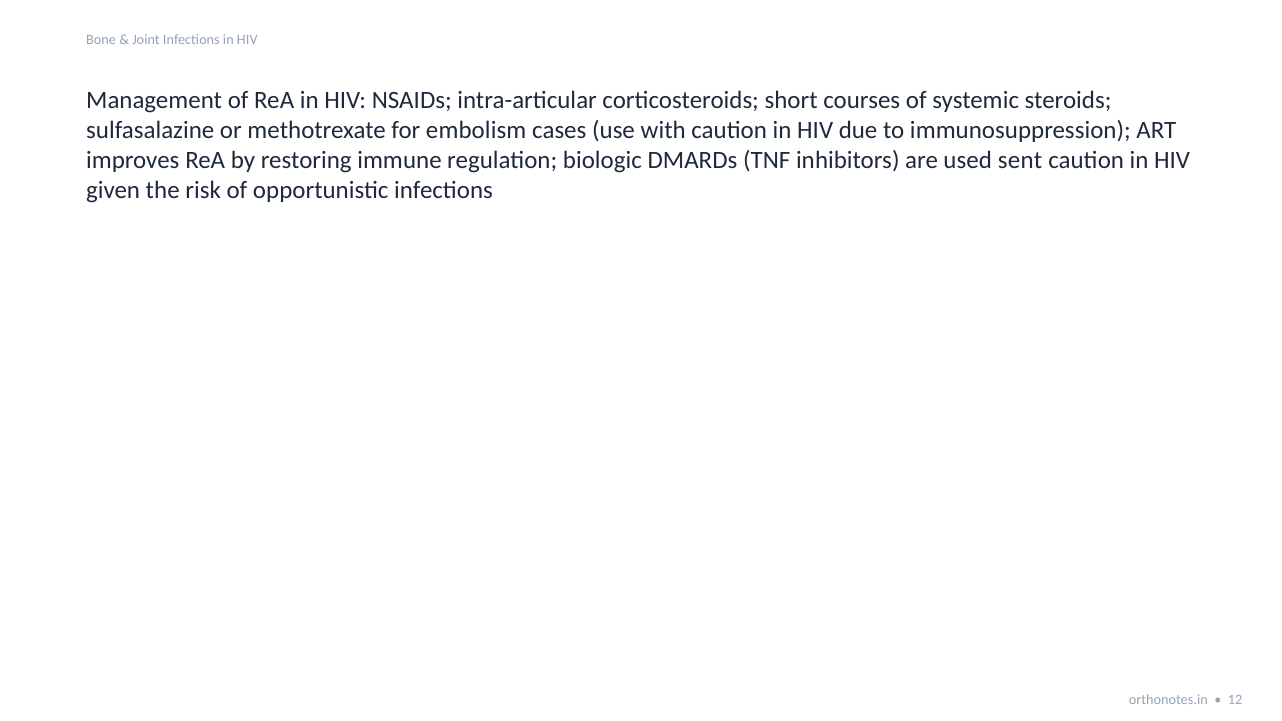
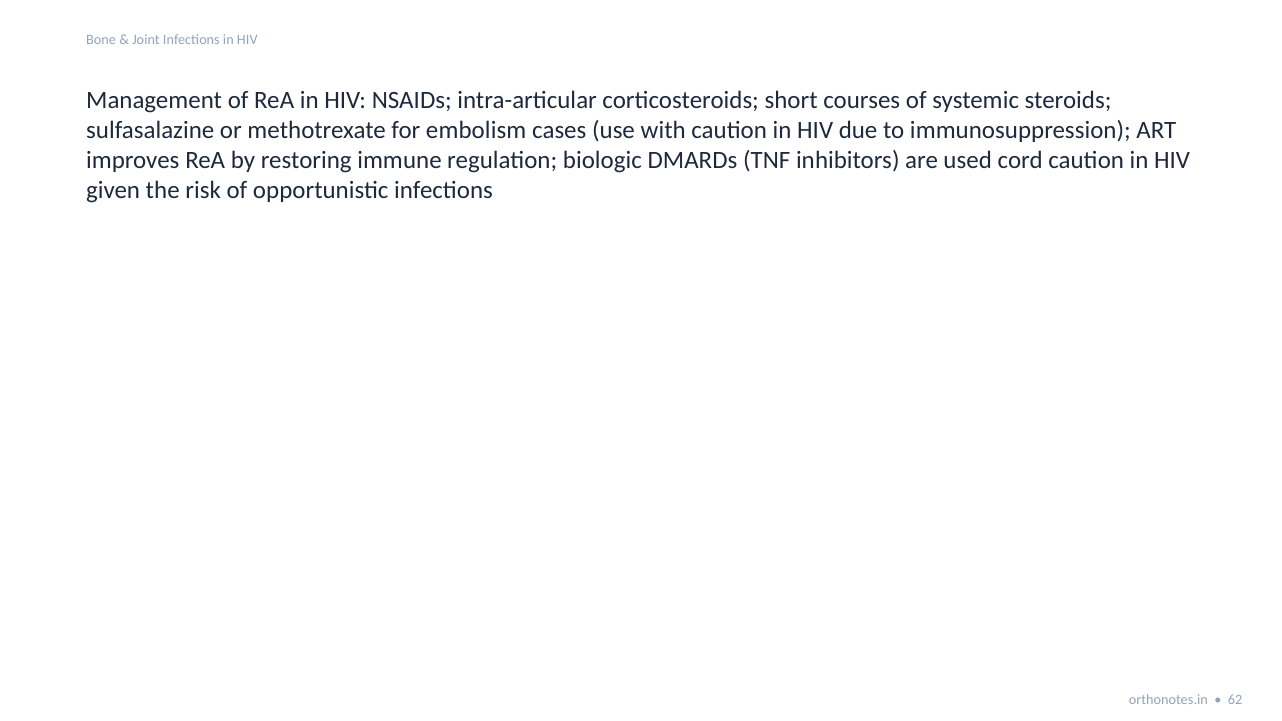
sent: sent -> cord (1020, 160)
12: 12 -> 62 (1235, 700)
